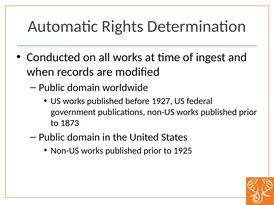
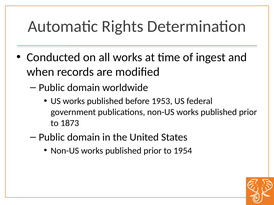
1927: 1927 -> 1953 (162, 101)
1925: 1925 -> 1954 (183, 151)
